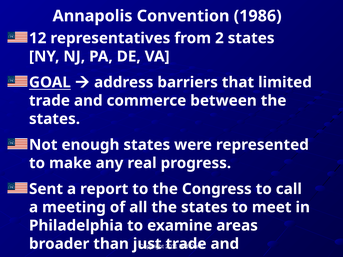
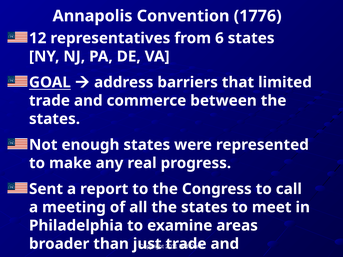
1986: 1986 -> 1776 (258, 16)
2: 2 -> 6 (219, 38)
